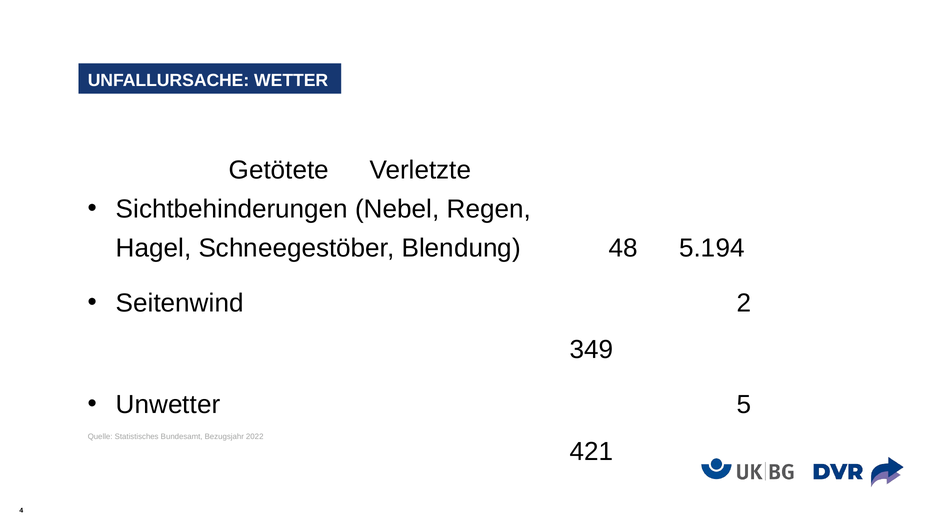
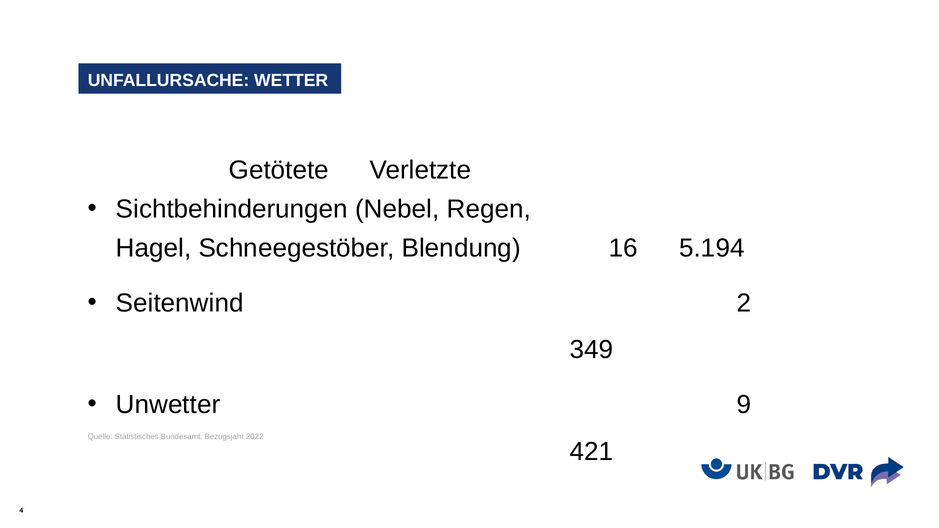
48: 48 -> 16 (623, 248)
5: 5 -> 9 (744, 405)
